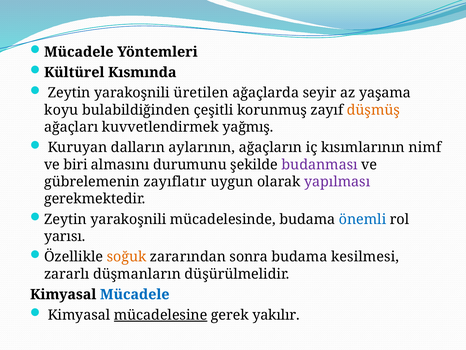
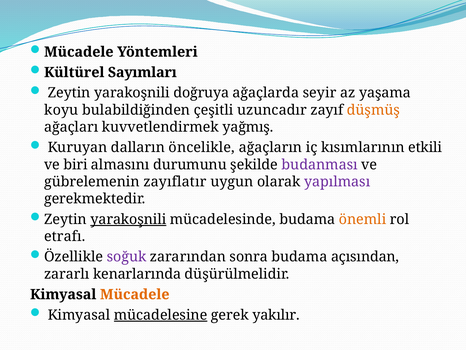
Kısmında: Kısmında -> Sayımları (142, 72)
üretilen: üretilen -> doğruya (201, 93)
korunmuş: korunmuş -> uzuncadır (272, 110)
aylarının: aylarının -> öncelikle (202, 147)
nimf: nimf -> etkili (425, 147)
yarakoşnili underline: none -> present (128, 219)
önemli colour: blue -> orange (363, 219)
yarısı: yarısı -> etrafı (65, 236)
soğuk colour: orange -> purple (127, 257)
kesilmesi: kesilmesi -> açısından (365, 257)
düşmanların: düşmanların -> kenarlarında (137, 274)
Mücadele colour: blue -> orange (135, 294)
